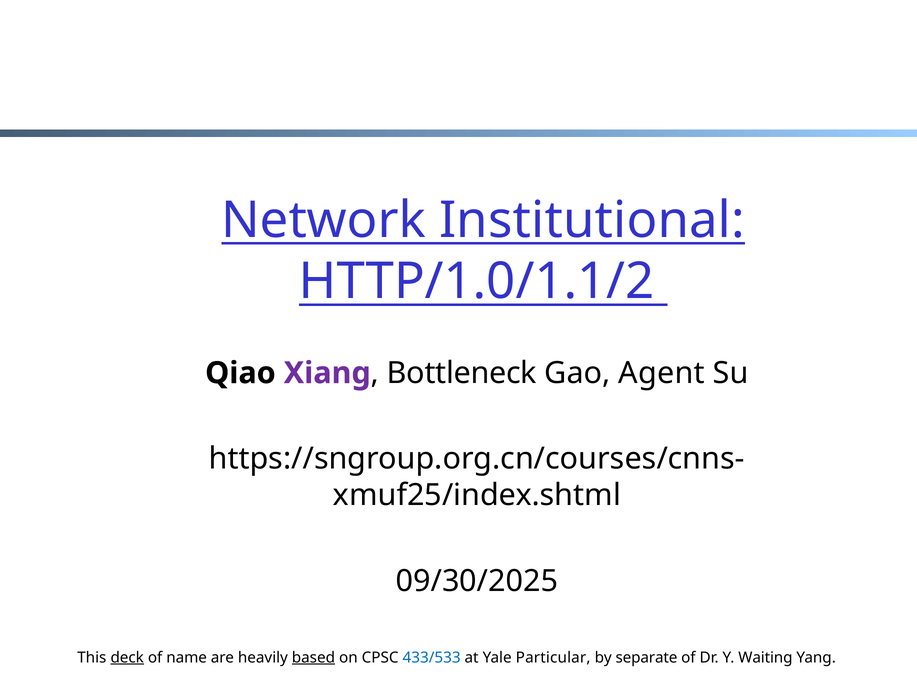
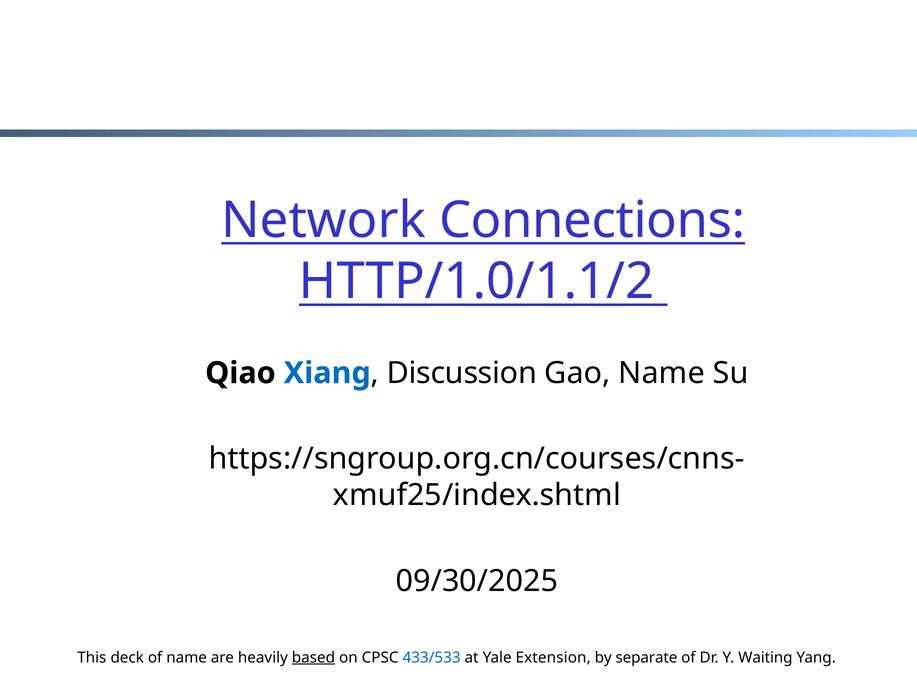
Institutional: Institutional -> Connections (592, 220)
Xiang colour: purple -> blue (327, 373)
Bottleneck: Bottleneck -> Discussion (462, 373)
Gao Agent: Agent -> Name (662, 373)
deck underline: present -> none (127, 657)
Particular: Particular -> Extension (553, 657)
